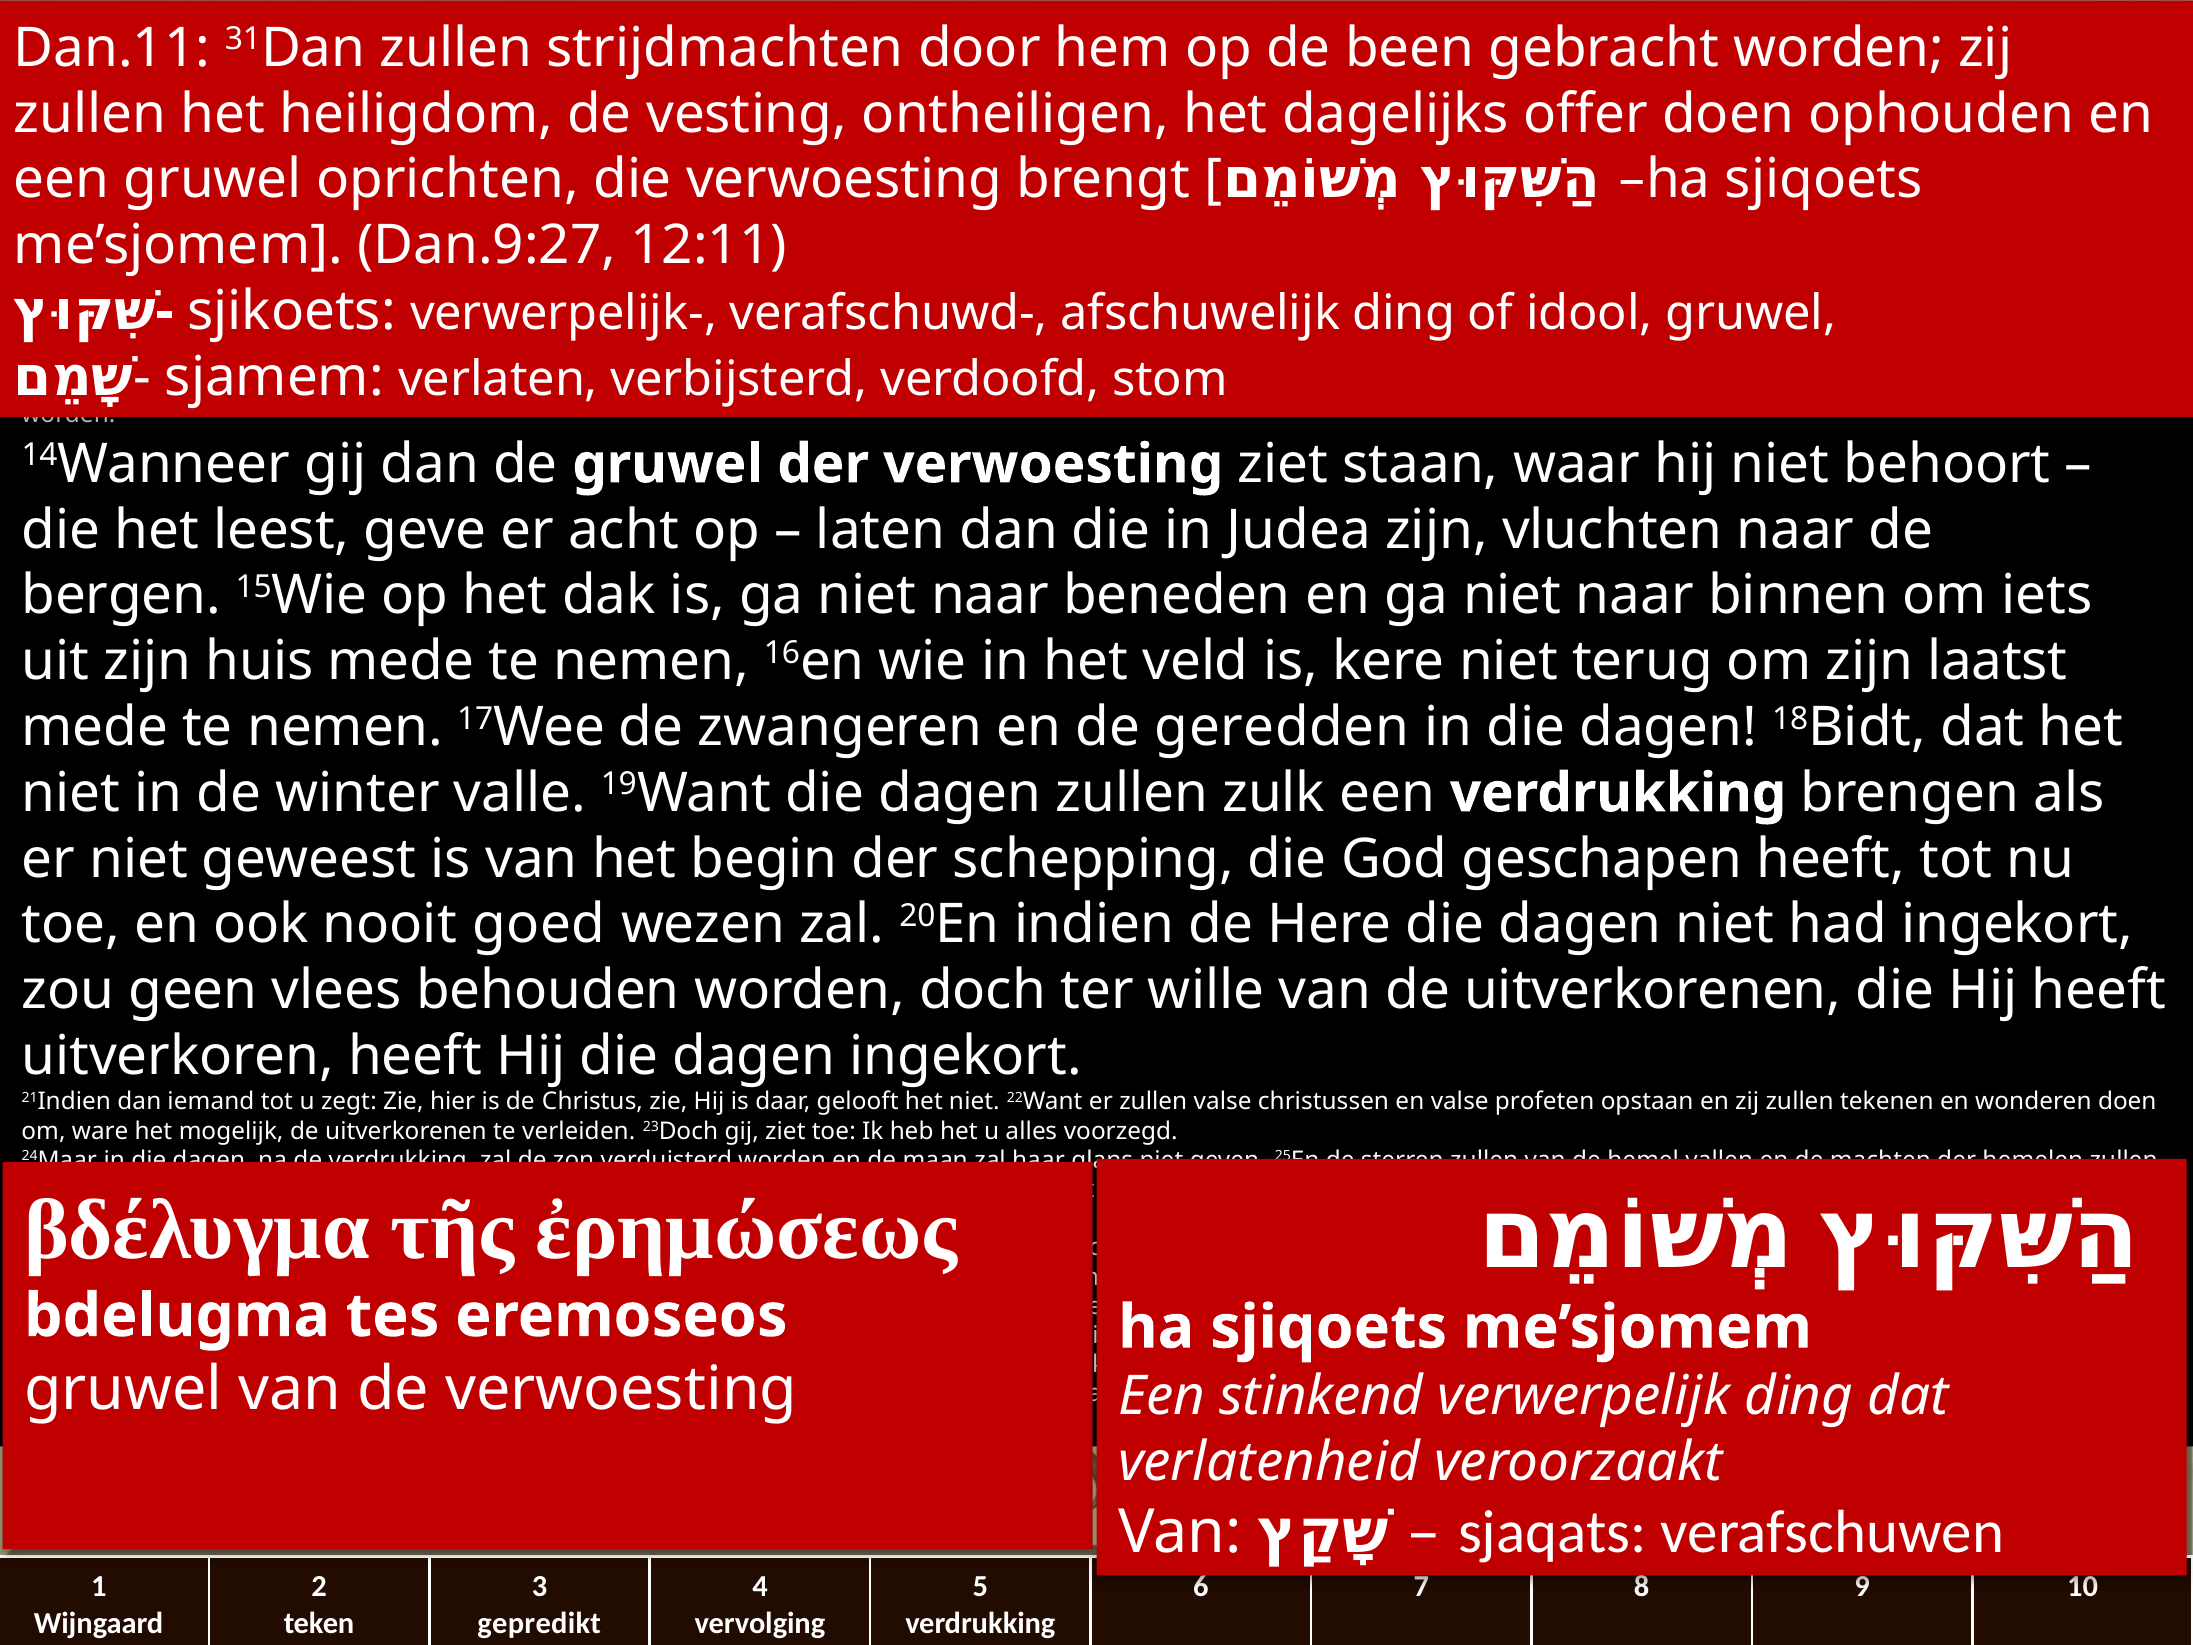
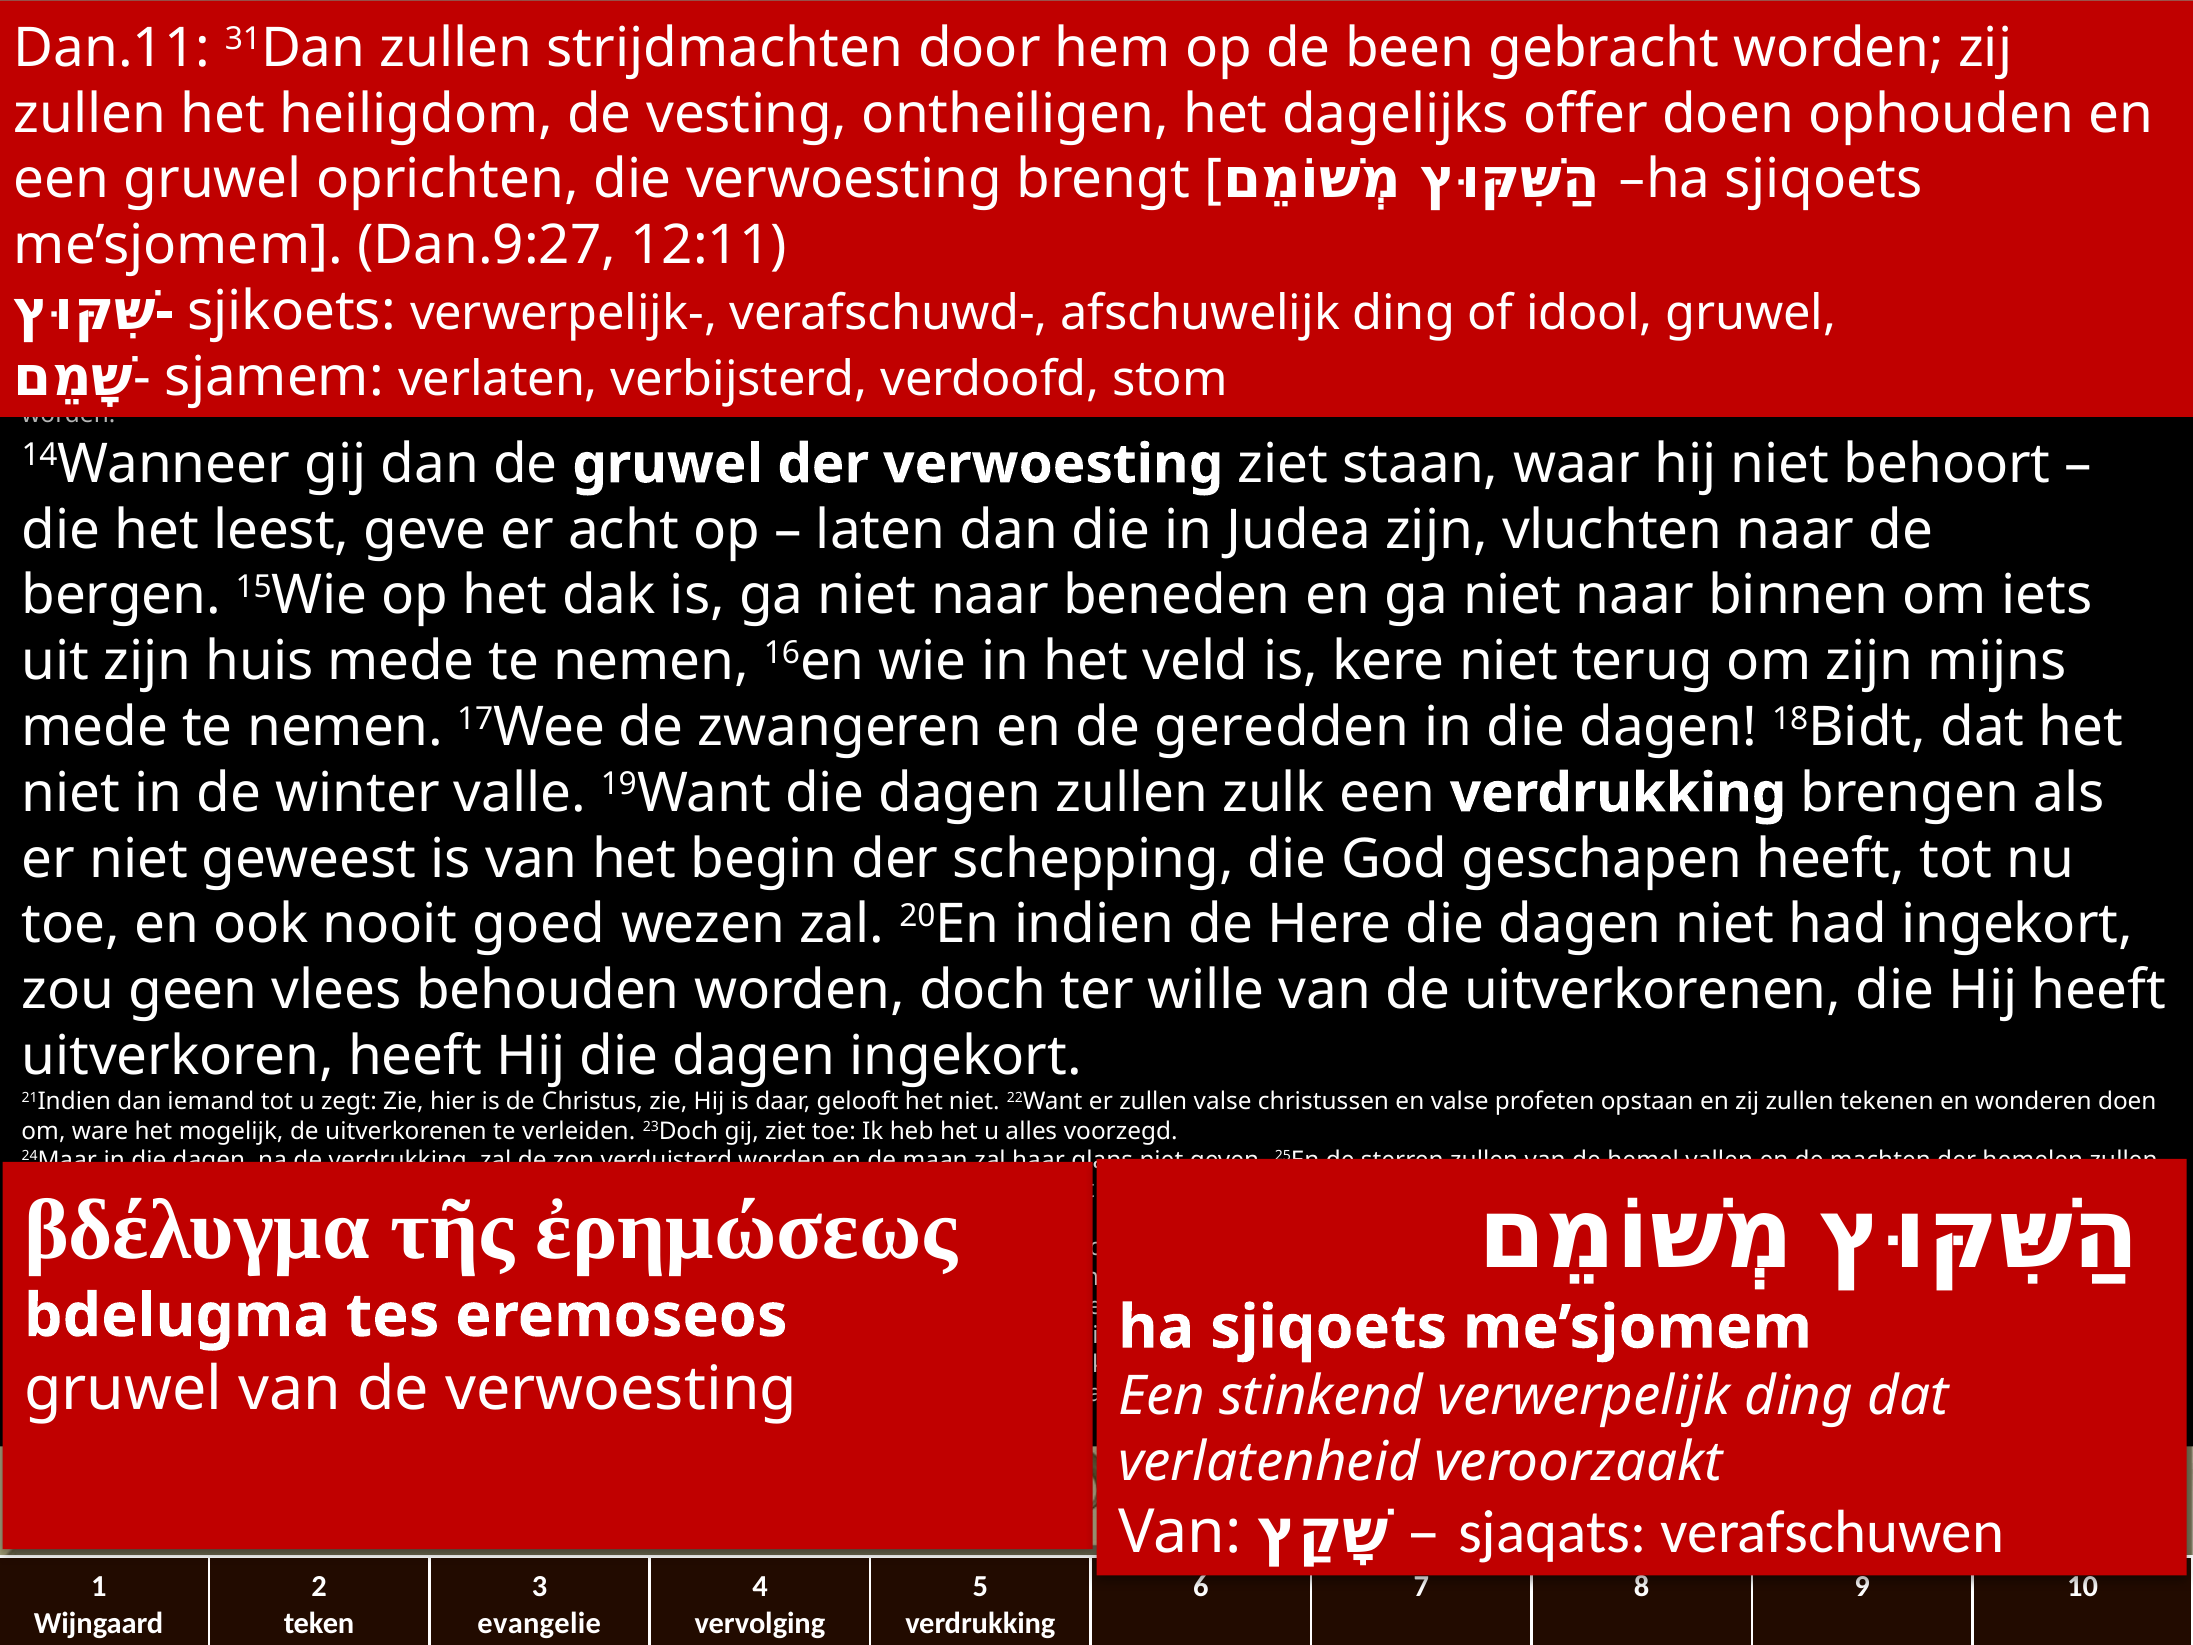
zijn laatst: laatst -> mijns (1997, 662)
gepredikt: gepredikt -> evangelie (539, 1623)
